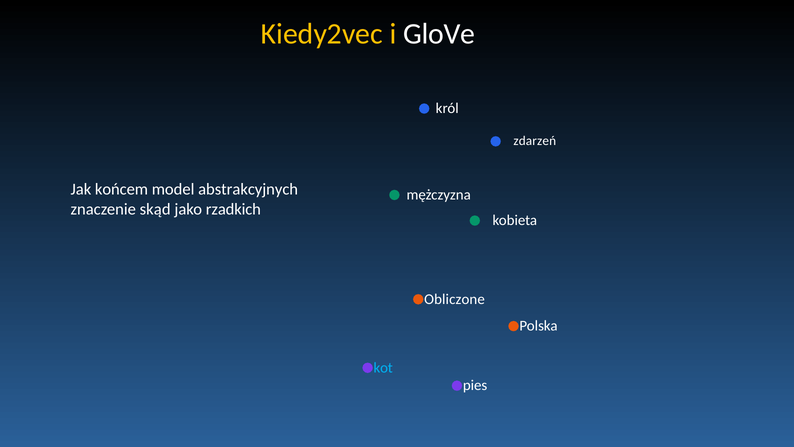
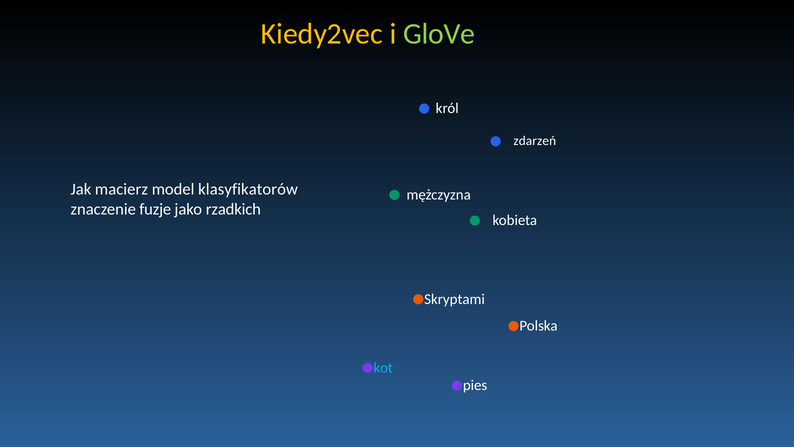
GloVe colour: white -> light green (439, 34)
końcem: końcem -> macierz (121, 189)
abstrakcyjnych: abstrakcyjnych -> klasyfikatorów (248, 189)
skąd: skąd -> fuzje (155, 209)
Obliczone: Obliczone -> Skryptami (455, 299)
